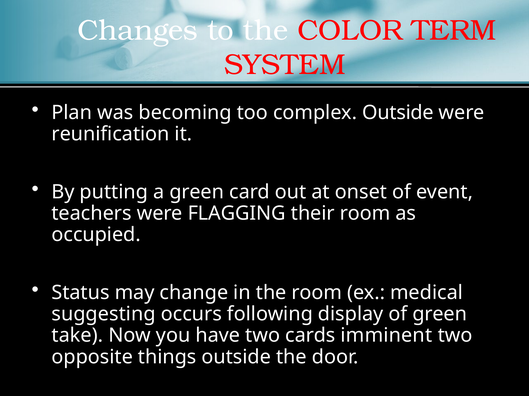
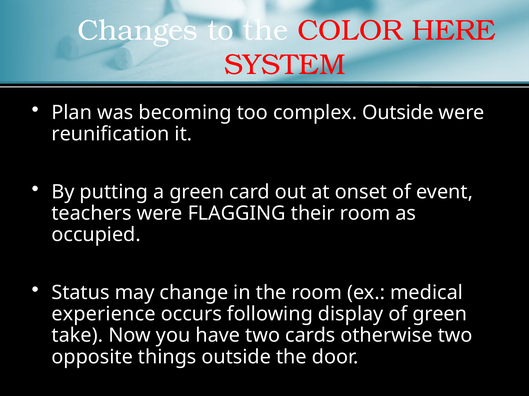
TERM: TERM -> HERE (454, 31)
suggesting: suggesting -> experience (104, 315)
imminent: imminent -> otherwise (387, 336)
